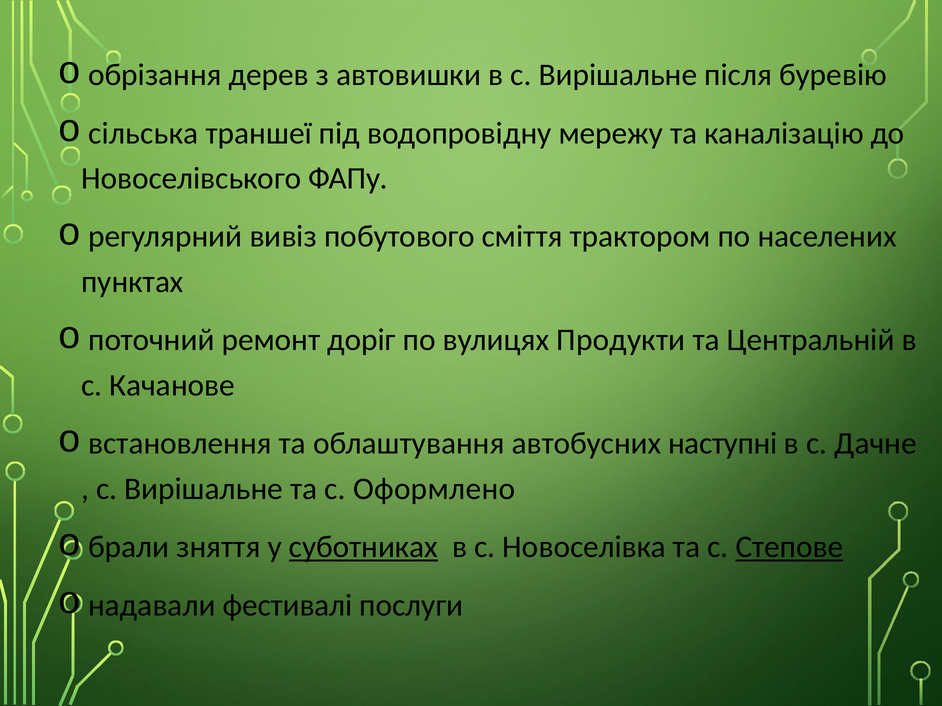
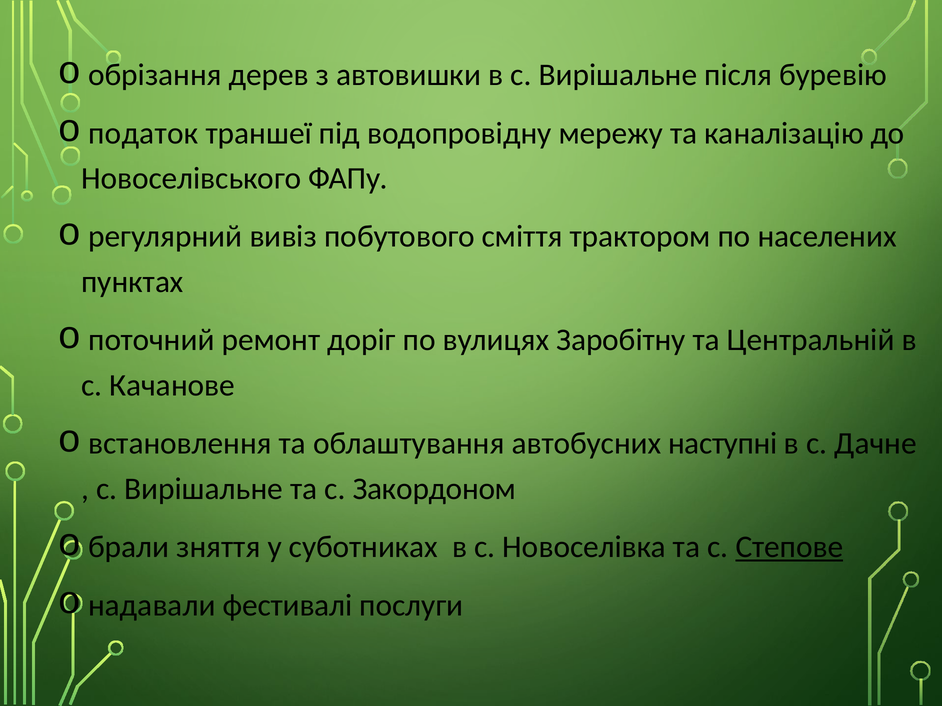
сільська: сільська -> податок (143, 133)
Продукти: Продукти -> Заробітну (621, 340)
Оформлено: Оформлено -> Закордоном (434, 489)
суботниках underline: present -> none (363, 547)
